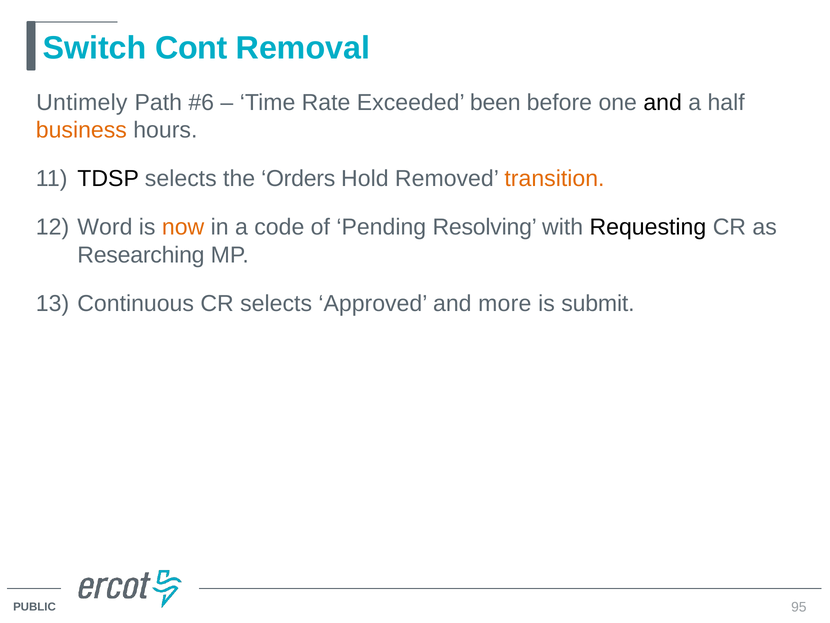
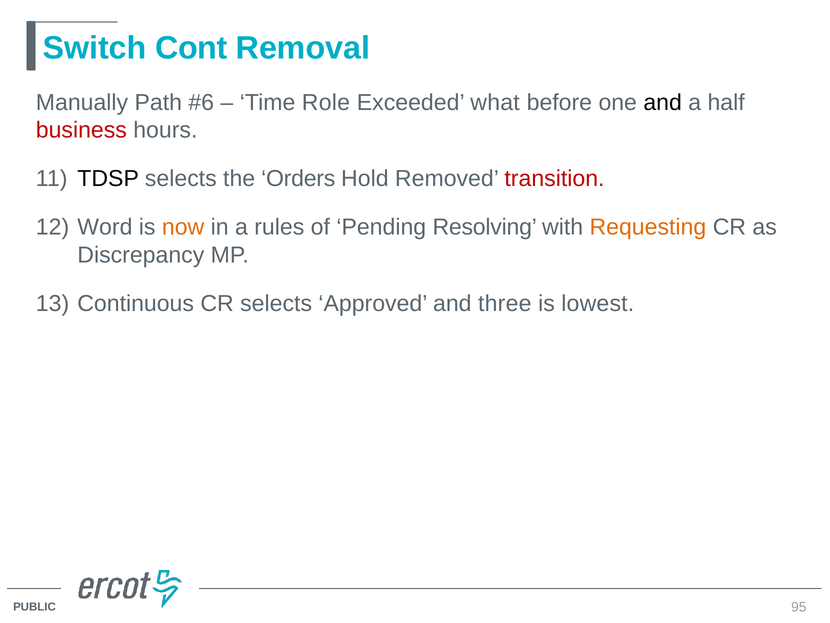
Untimely: Untimely -> Manually (82, 103)
Rate: Rate -> Role (326, 103)
been: been -> what (495, 103)
business colour: orange -> red (81, 130)
transition colour: orange -> red (554, 179)
code: code -> rules (279, 227)
Requesting colour: black -> orange (648, 227)
Researching: Researching -> Discrepancy (141, 255)
more: more -> three (505, 303)
submit: submit -> lowest (598, 303)
